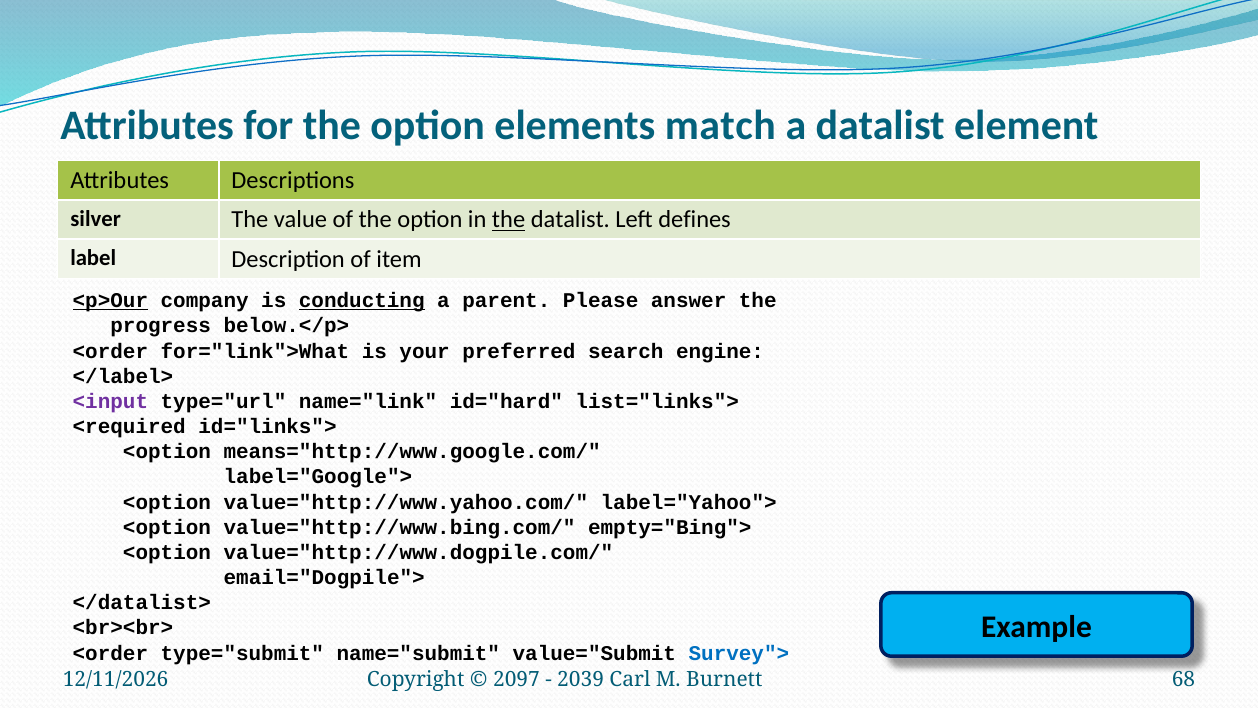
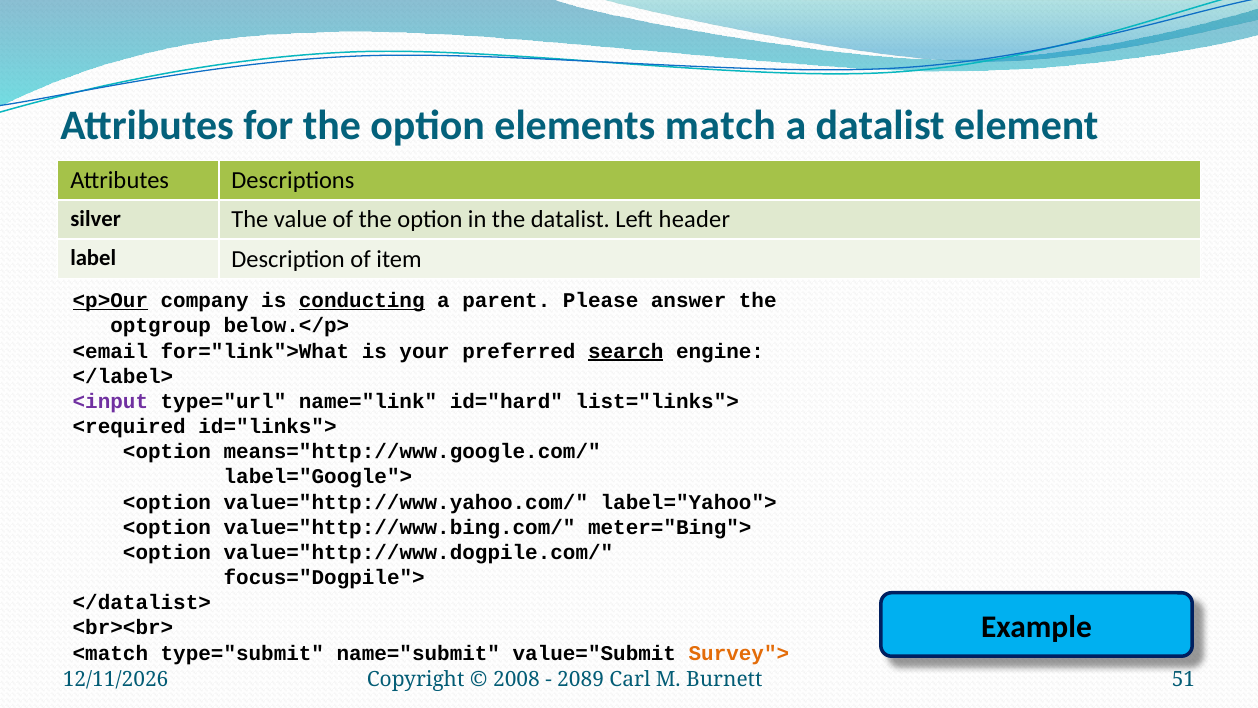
the underline: present -> none (509, 220)
defines: defines -> header (694, 220)
progress: progress -> optgroup (161, 326)
<order: <order -> <email (110, 351)
search underline: none -> present (626, 351)
empty="Bing">: empty="Bing"> -> meter="Bing"> (670, 527)
email="Dogpile">: email="Dogpile"> -> focus="Dogpile"> (324, 577)
<order: <order -> <match (110, 653)
Survey"> colour: blue -> orange (739, 653)
2097: 2097 -> 2008 (517, 679)
2039: 2039 -> 2089 (581, 679)
68: 68 -> 51 (1183, 679)
